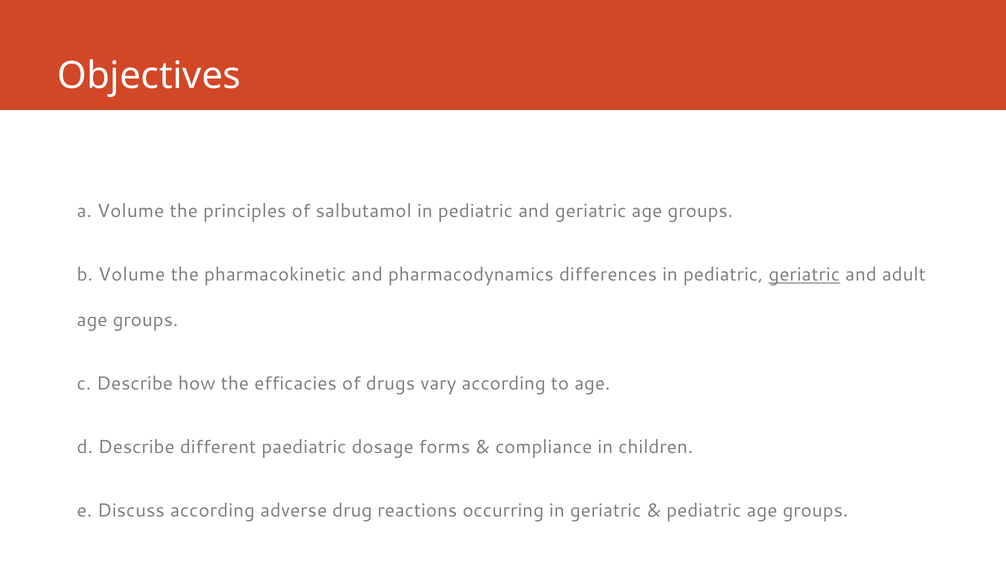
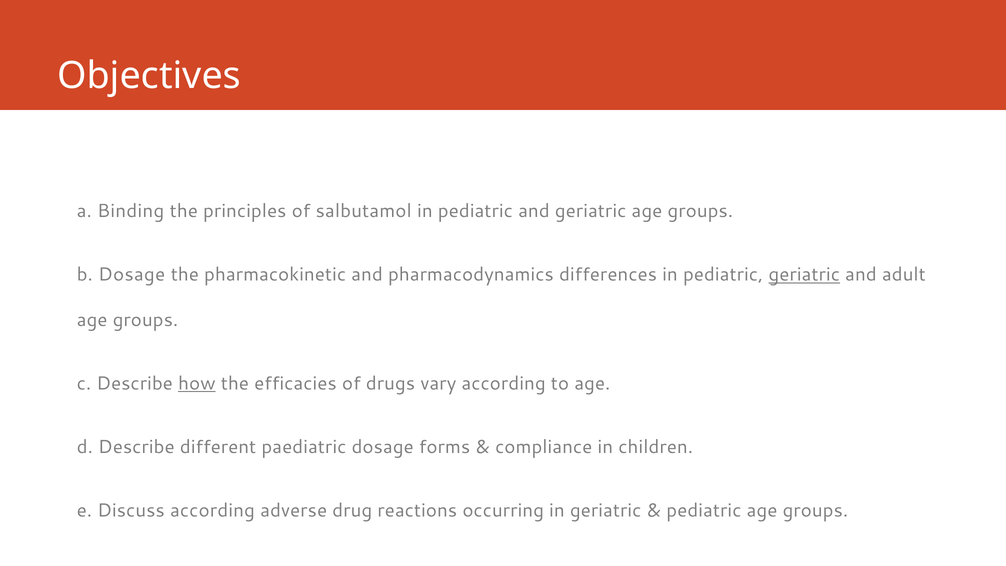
a Volume: Volume -> Binding (131, 211)
b Volume: Volume -> Dosage (132, 275)
how underline: none -> present (197, 383)
